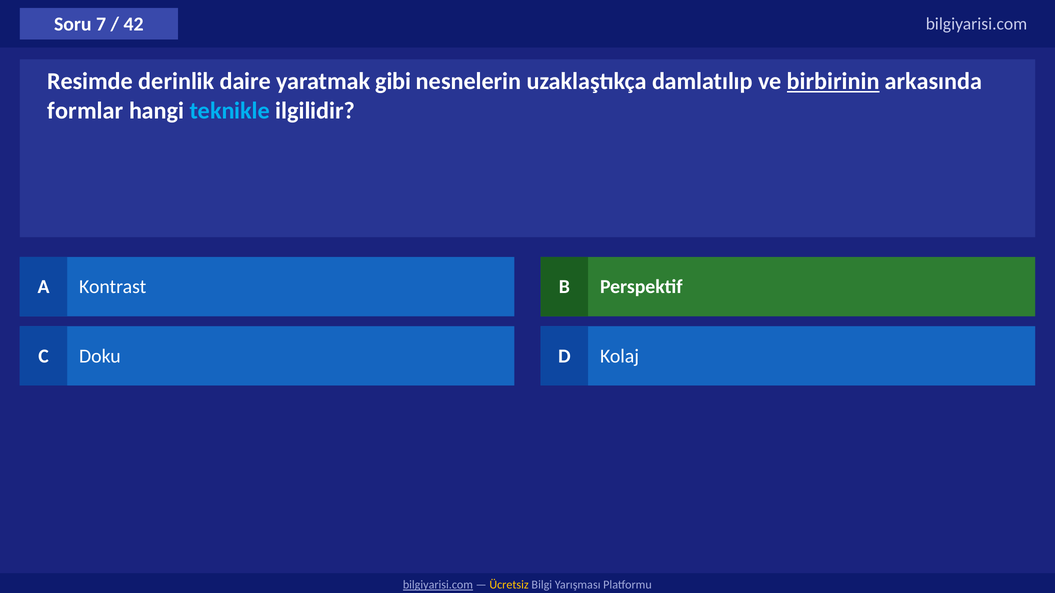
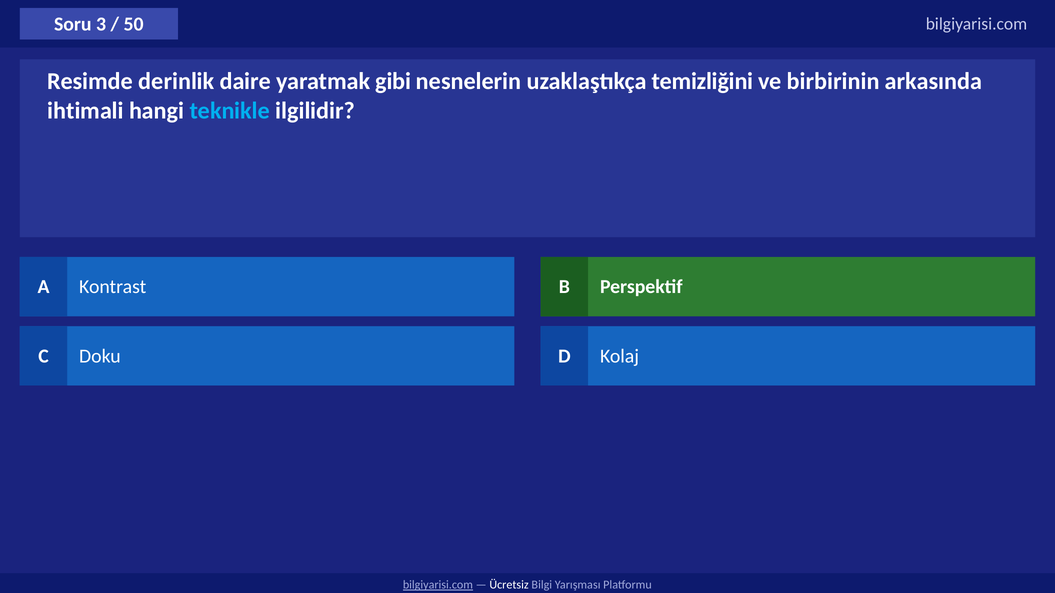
7: 7 -> 3 (101, 24)
42: 42 -> 50 (134, 24)
damlatılıp: damlatılıp -> temizliğini (702, 81)
birbirinin underline: present -> none (833, 81)
formlar: formlar -> ihtimali (86, 111)
Ücretsiz colour: yellow -> white (509, 585)
